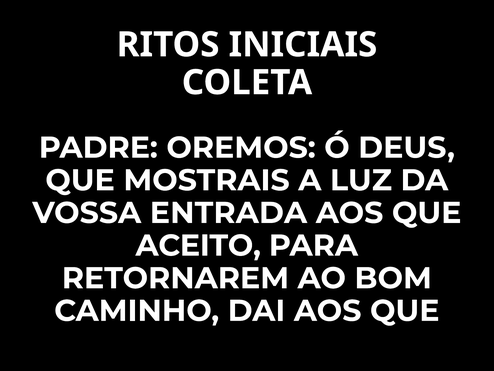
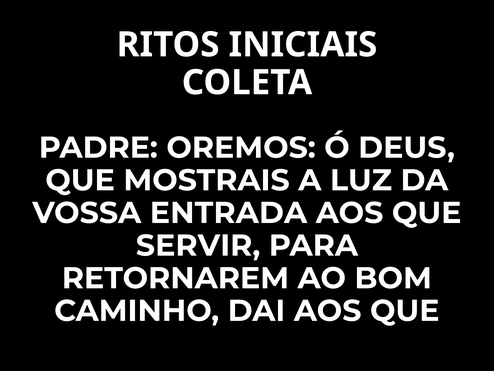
ACEITO: ACEITO -> SERVIR (198, 245)
